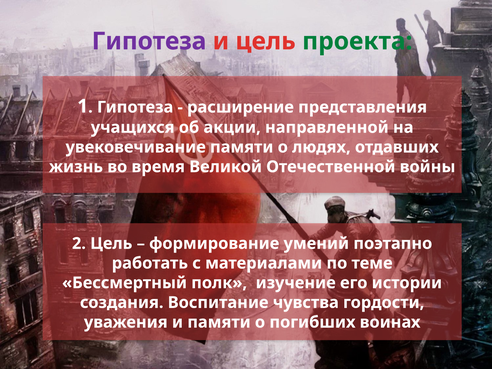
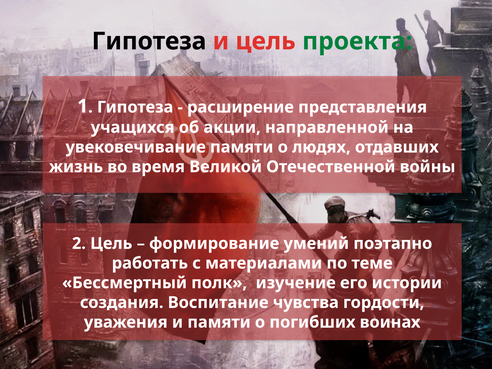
Гипотеза colour: purple -> black (149, 41)
